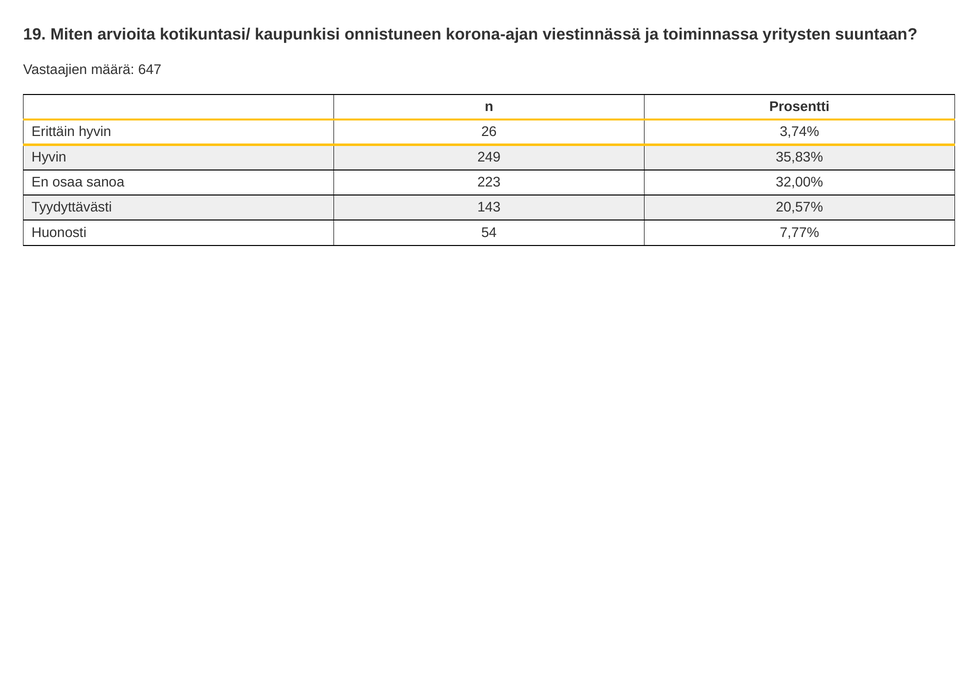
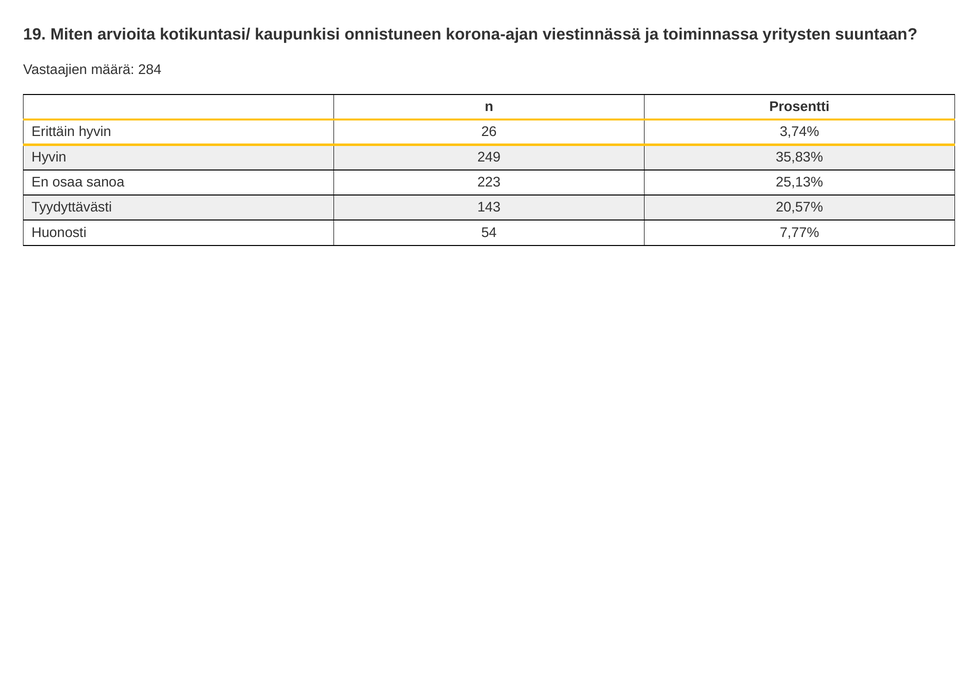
647: 647 -> 284 (150, 70)
32,00%: 32,00% -> 25,13% (799, 182)
